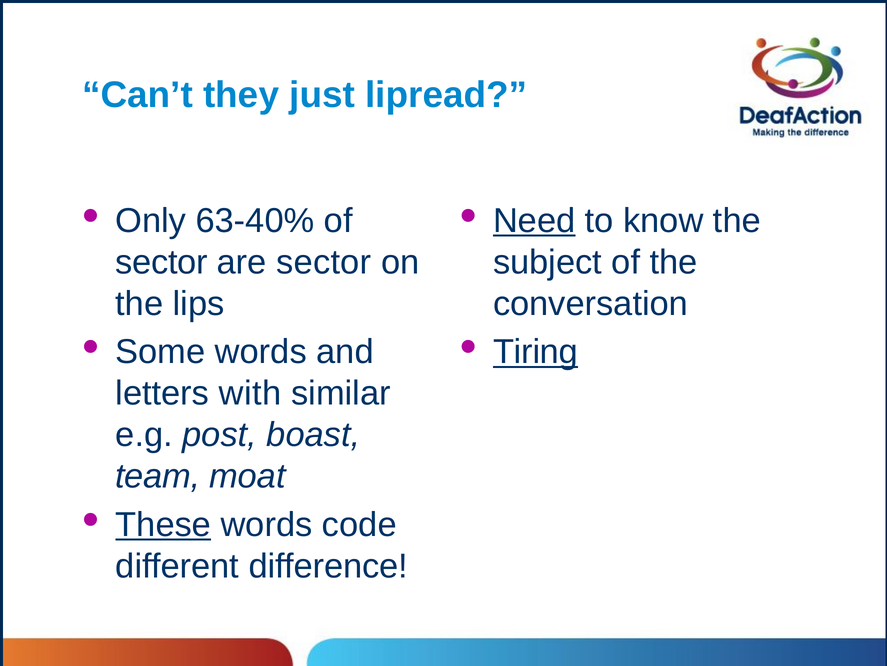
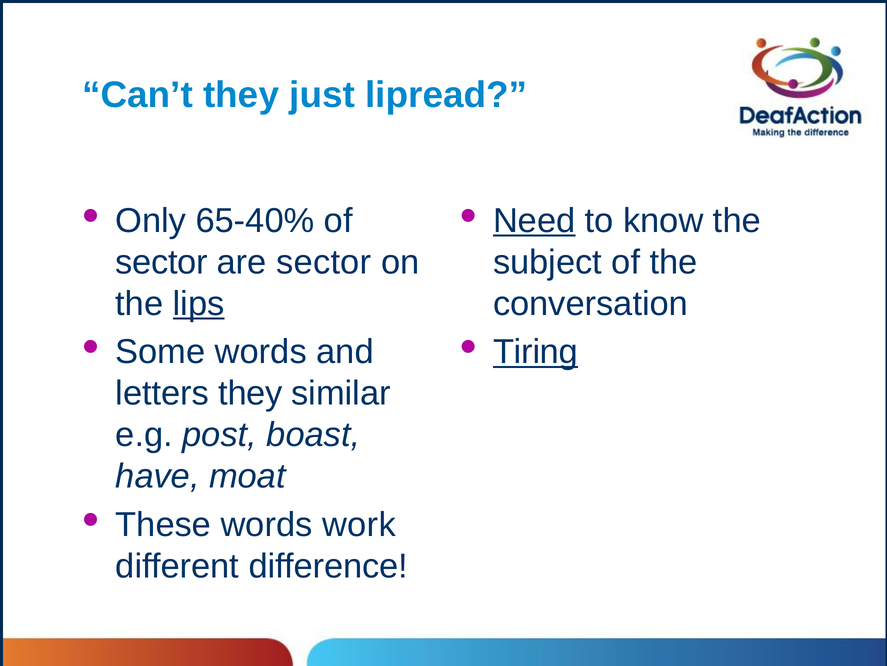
63-40%: 63-40% -> 65-40% (255, 220)
lips underline: none -> present (199, 303)
letters with: with -> they (250, 393)
team: team -> have (158, 476)
These underline: present -> none (163, 524)
code: code -> work (359, 524)
